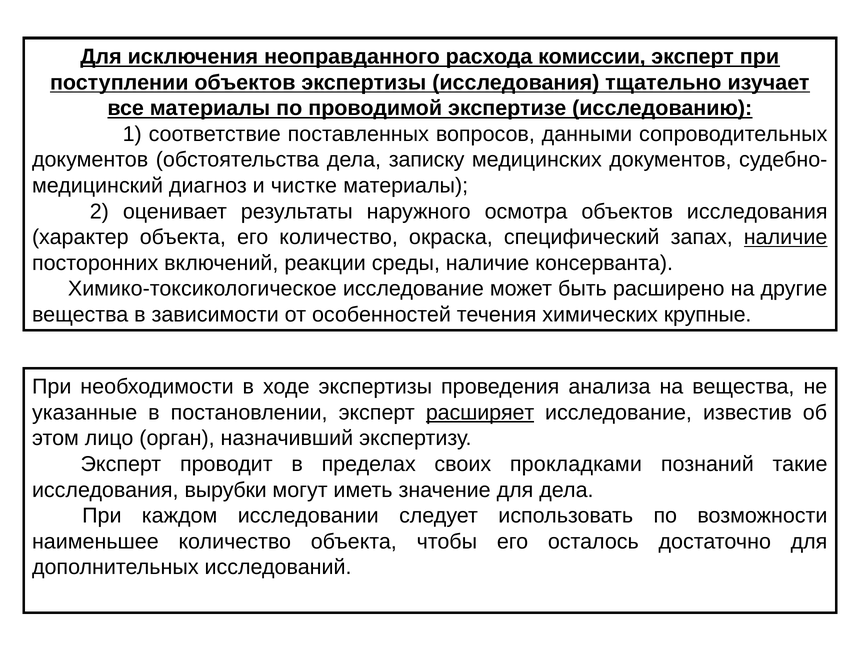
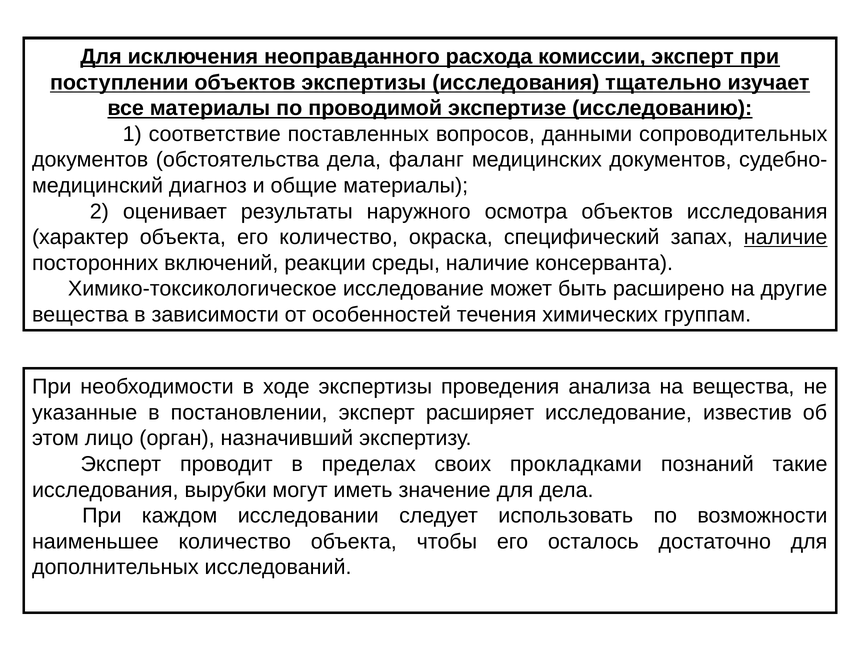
записку: записку -> фаланг (426, 160)
чистке: чистке -> общие (304, 186)
крупные: крупные -> группам (707, 315)
расширяет underline: present -> none (480, 413)
